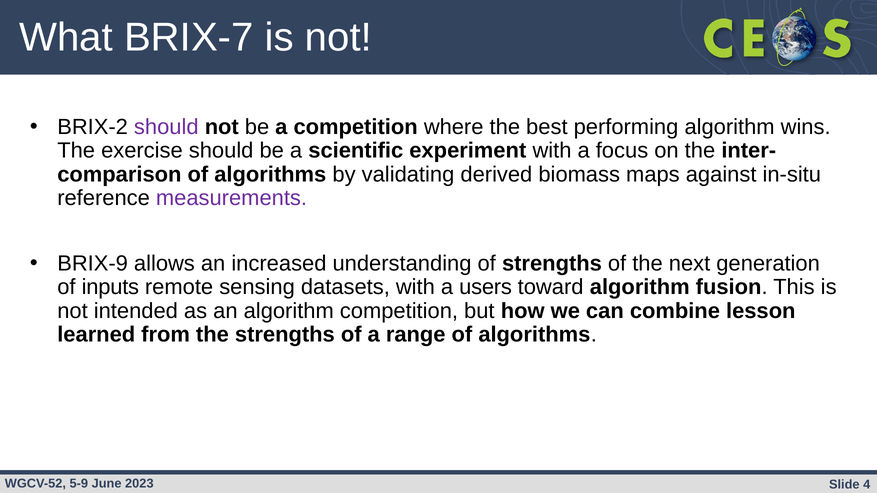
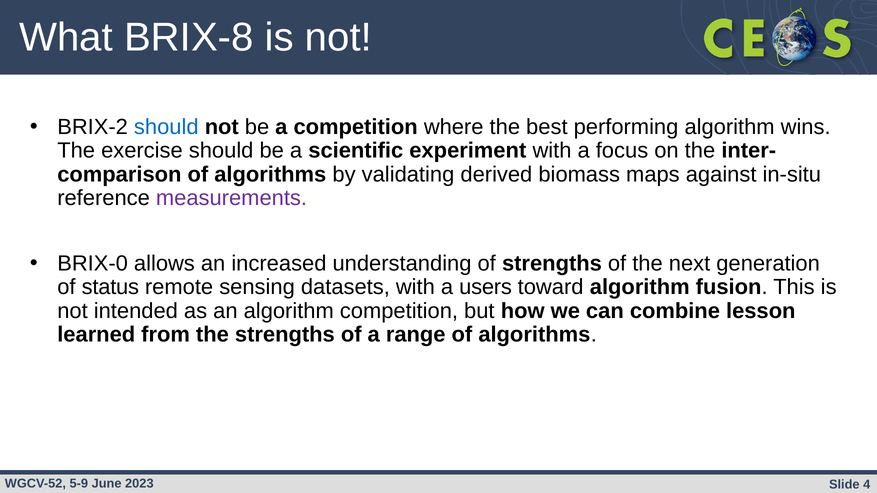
BRIX-7: BRIX-7 -> BRIX-8 (189, 37)
should colour: purple -> blue (166, 127)
BRIX-9: BRIX-9 -> BRIX-0 (93, 264)
inputs: inputs -> status (110, 287)
